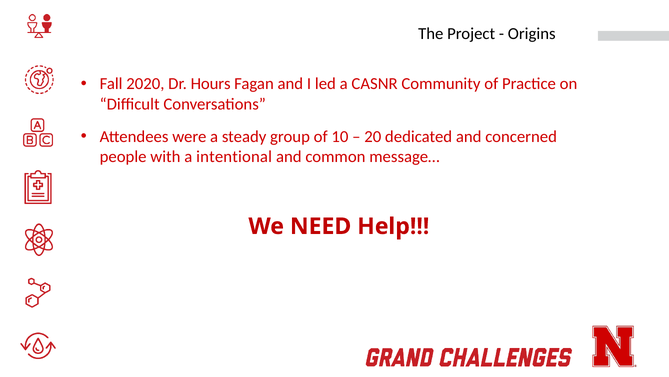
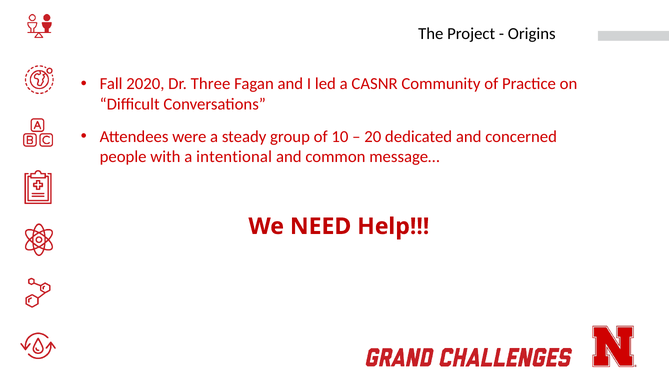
Hours: Hours -> Three (211, 84)
